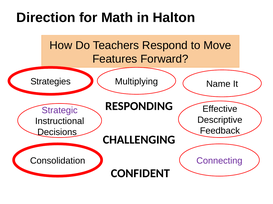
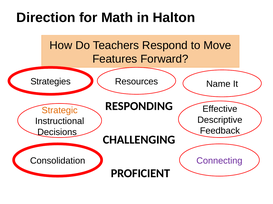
Multiplying: Multiplying -> Resources (136, 82)
Strategic colour: purple -> orange (60, 111)
CONFIDENT: CONFIDENT -> PROFICIENT (140, 174)
